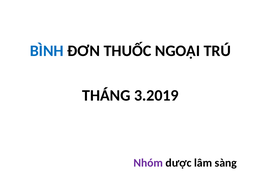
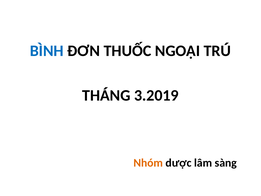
Nhóm colour: purple -> orange (148, 163)
